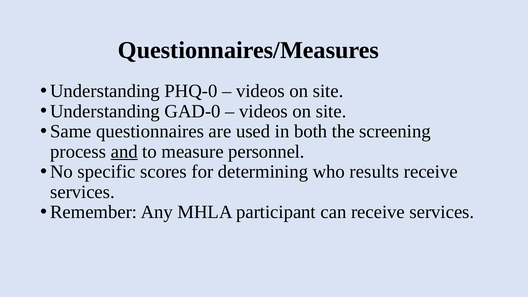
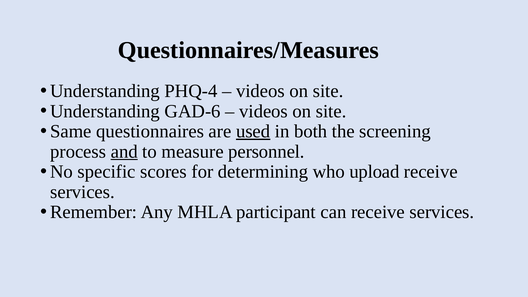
PHQ-0: PHQ-0 -> PHQ-4 (191, 91)
GAD-0: GAD-0 -> GAD-6 (193, 111)
used underline: none -> present (253, 131)
results: results -> upload (374, 172)
